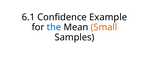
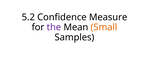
6.1: 6.1 -> 5.2 (28, 17)
Example: Example -> Measure (108, 17)
the colour: blue -> purple (54, 27)
